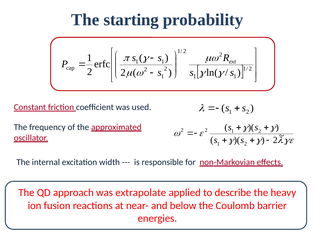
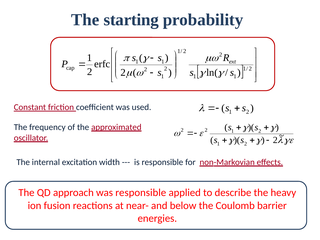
was extrapolate: extrapolate -> responsible (141, 193)
